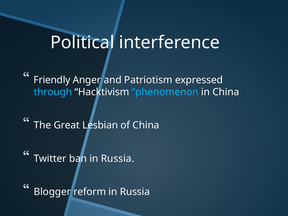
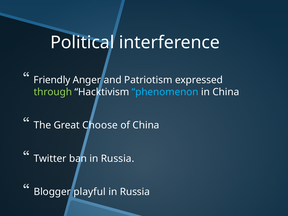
through colour: light blue -> light green (53, 92)
Lesbian: Lesbian -> Choose (100, 125)
reform: reform -> playful (90, 192)
